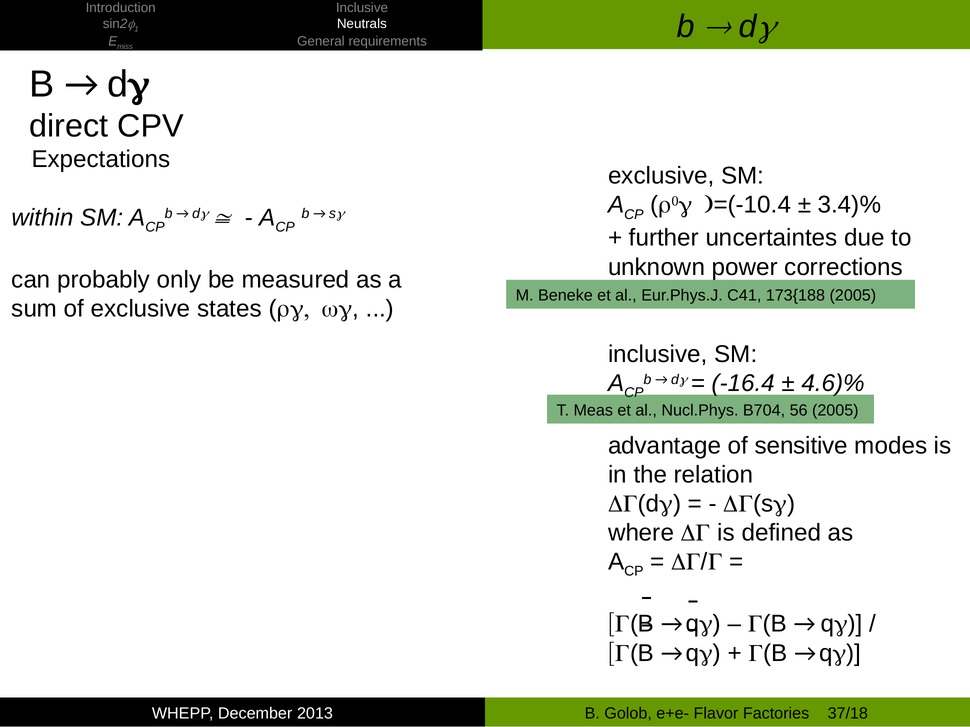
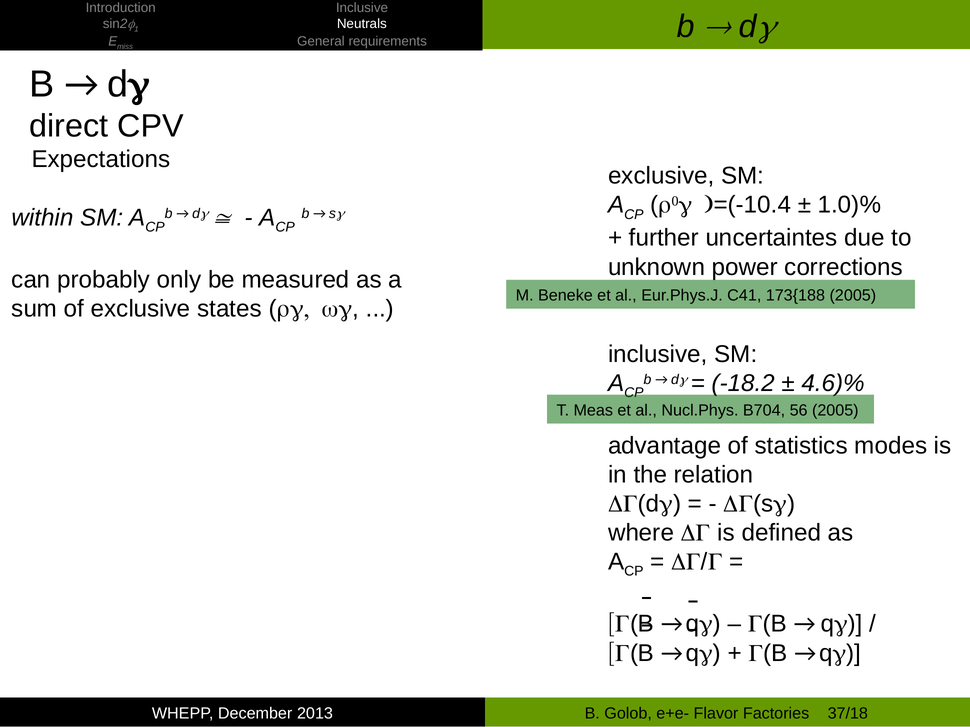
3.4)%: 3.4)% -> 1.0)% (849, 205)
-16.4: -16.4 -> -18.2 (743, 384)
sensitive: sensitive -> statistics (801, 446)
